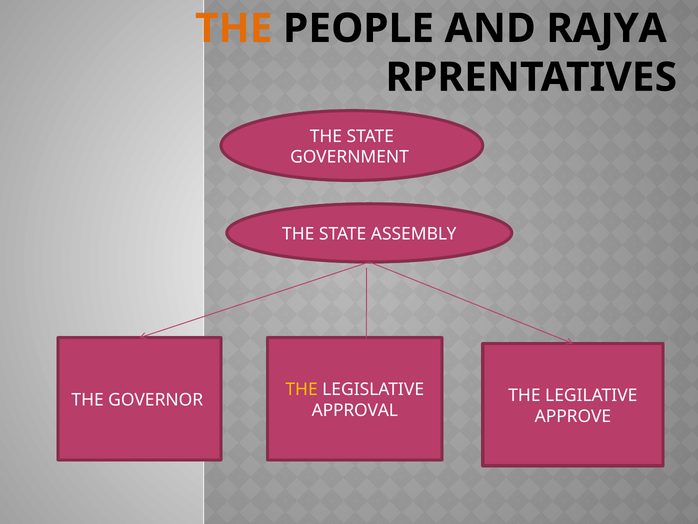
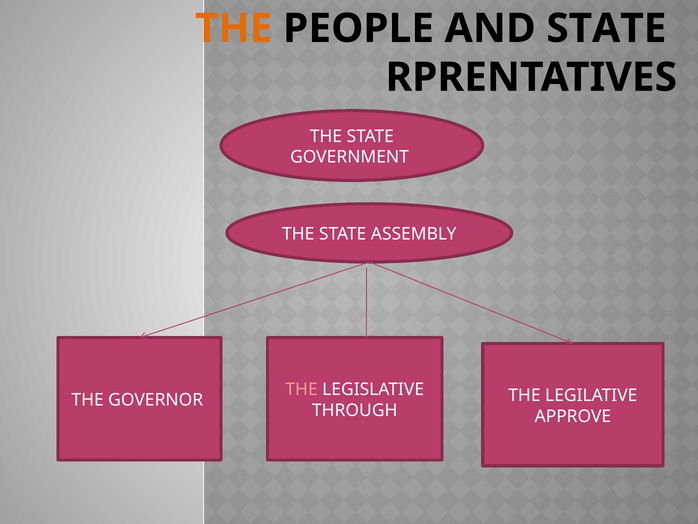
AND RAJYA: RAJYA -> STATE (606, 28)
THE colour: yellow -> pink (302, 389)
APPROVAL: APPROVAL -> THROUGH (355, 410)
